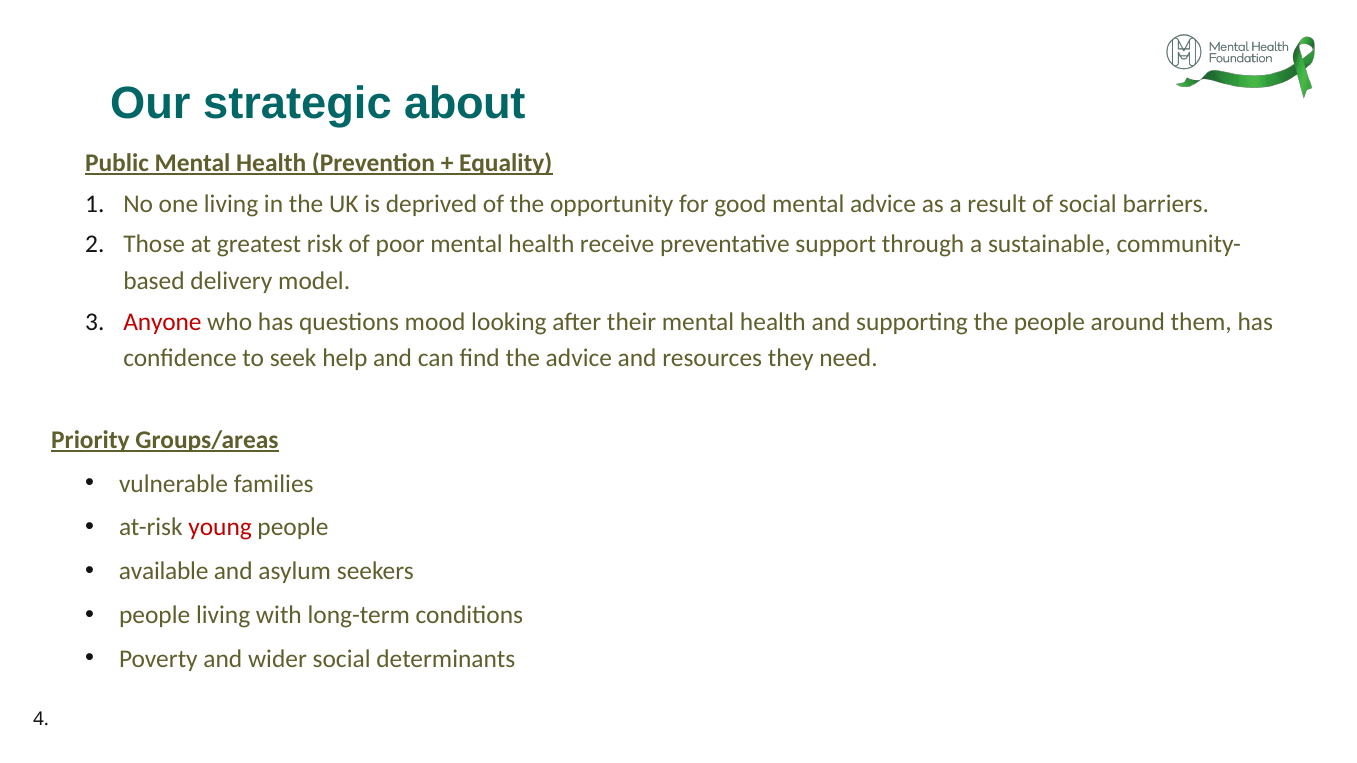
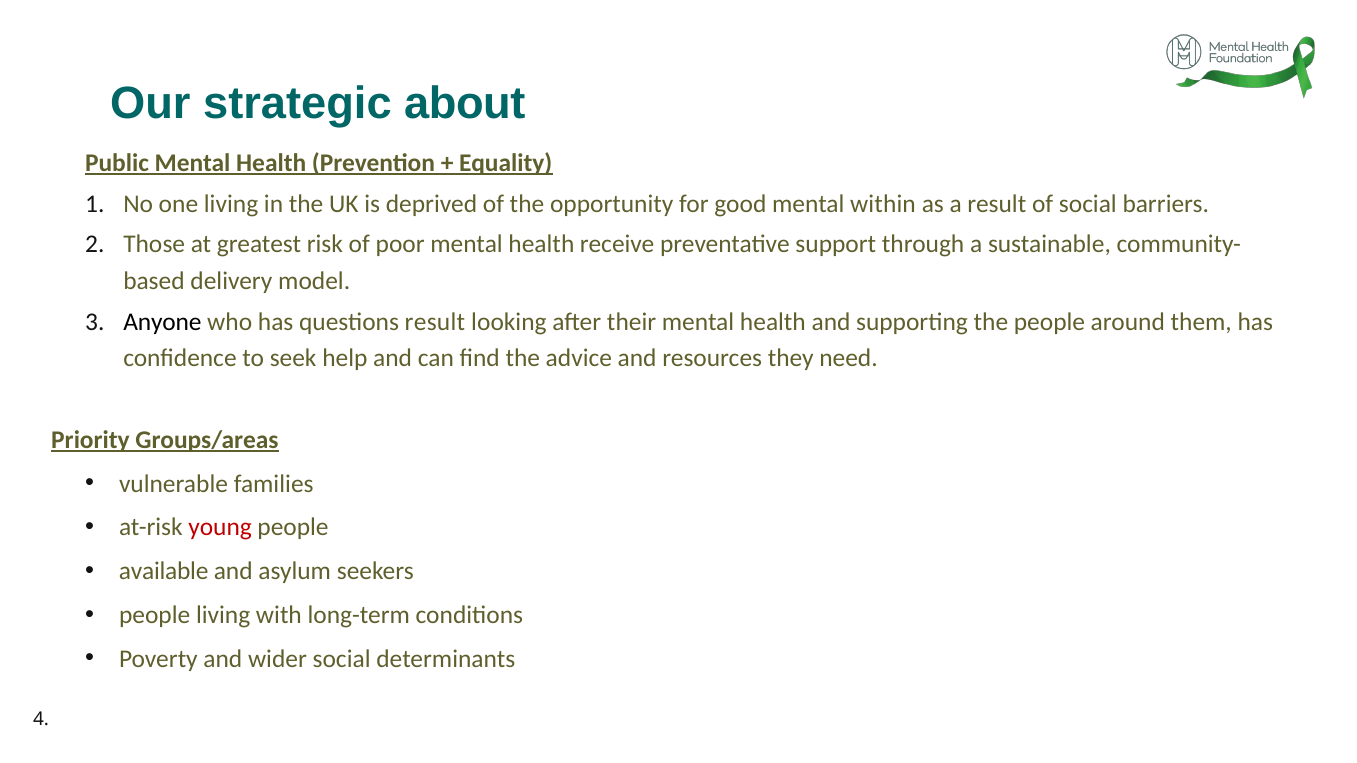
mental advice: advice -> within (883, 204)
Anyone colour: red -> black (162, 322)
questions mood: mood -> result (435, 322)
